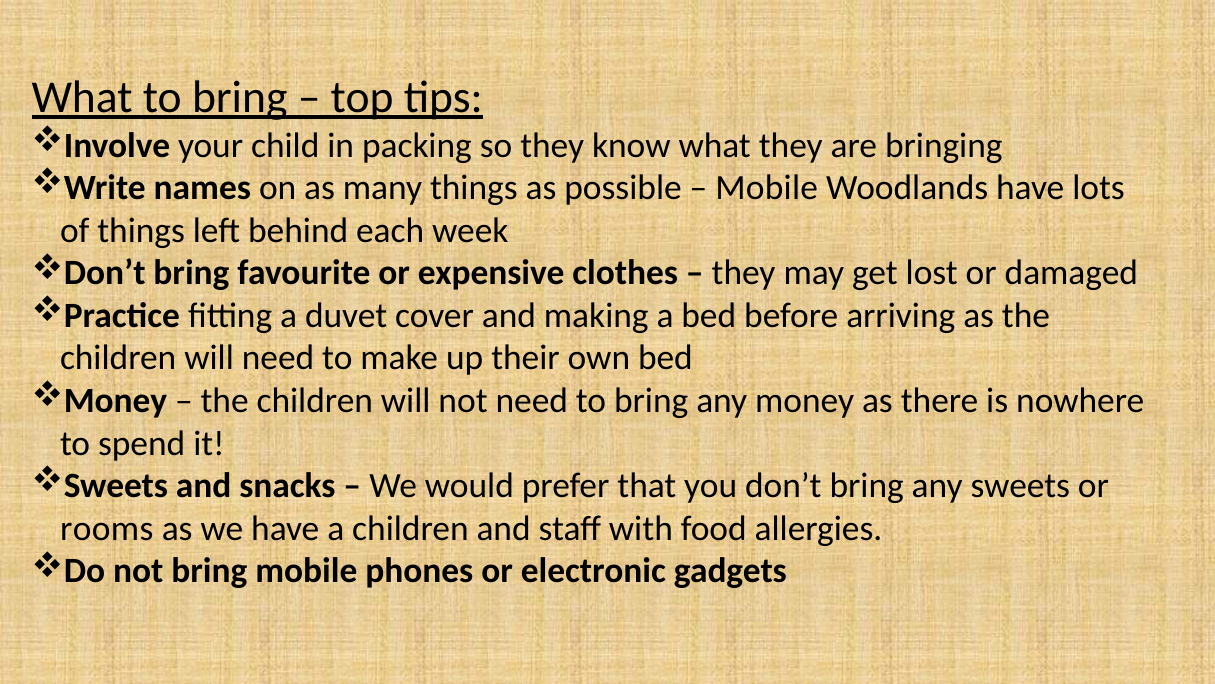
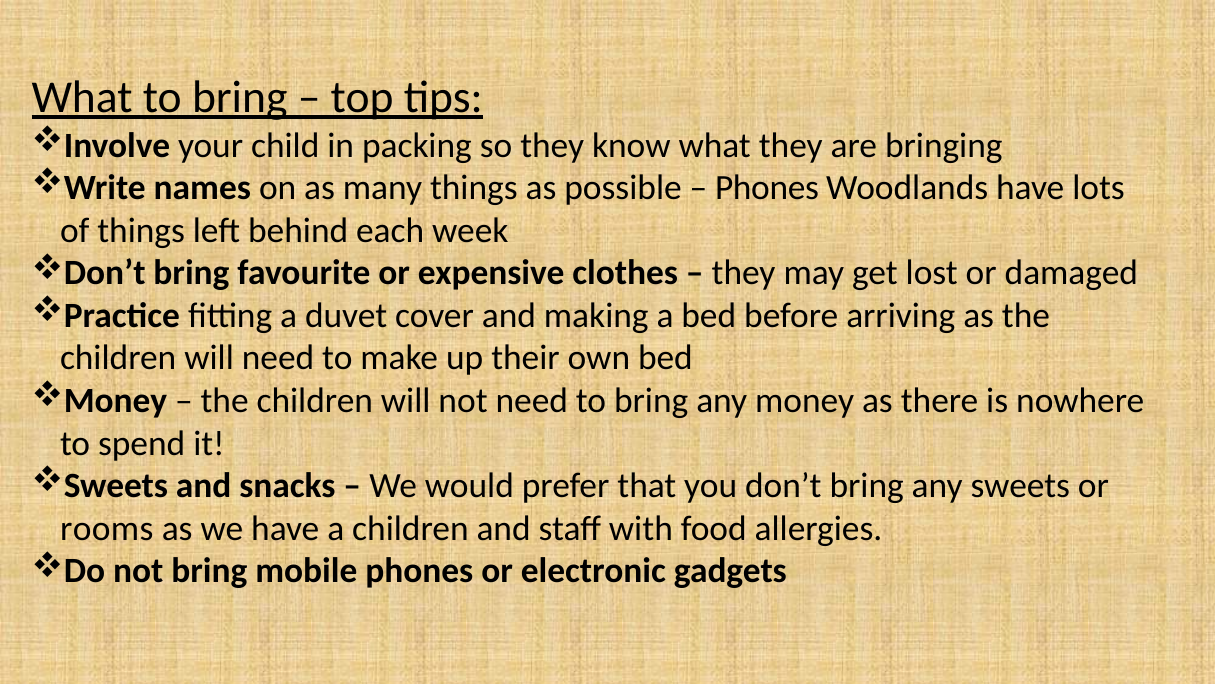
Mobile: Mobile -> Phones (767, 188)
